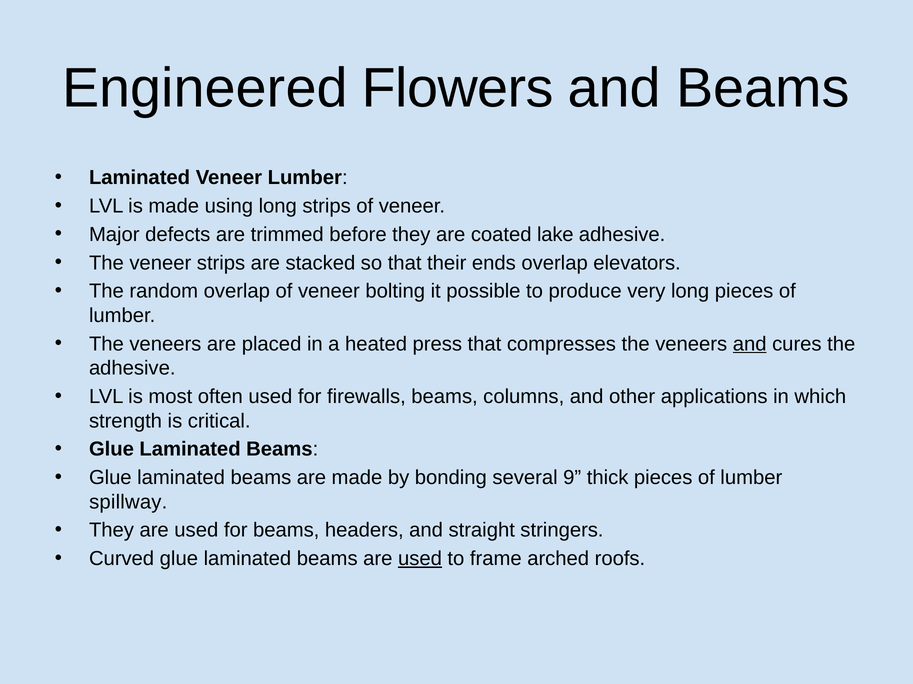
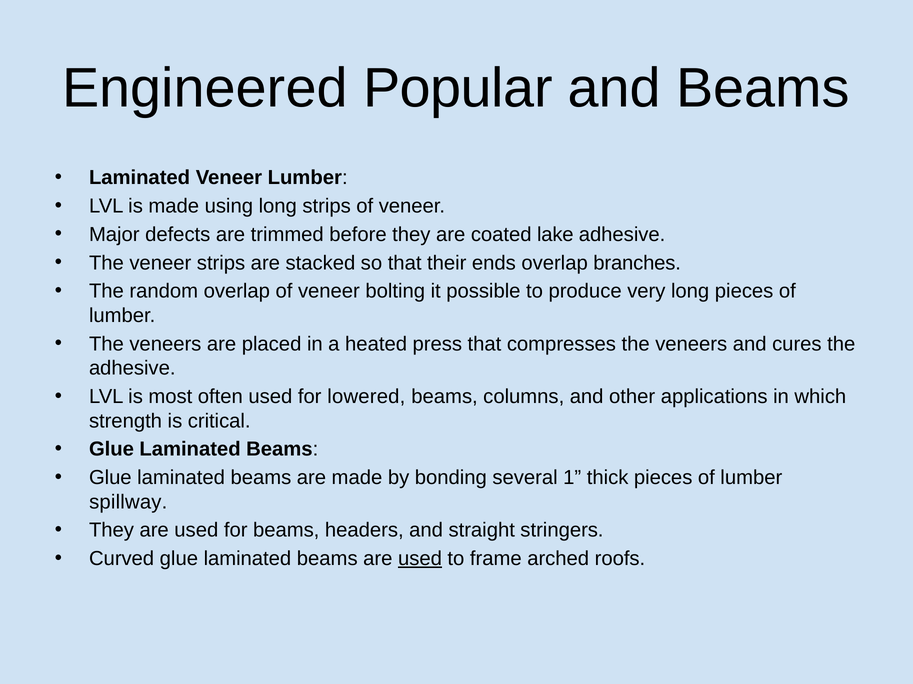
Flowers: Flowers -> Popular (458, 88)
elevators: elevators -> branches (637, 263)
and underline: present -> none (750, 344)
firewalls: firewalls -> lowered (366, 397)
9: 9 -> 1 (572, 478)
